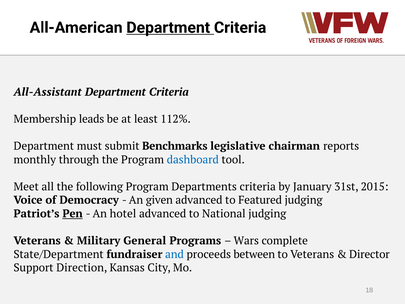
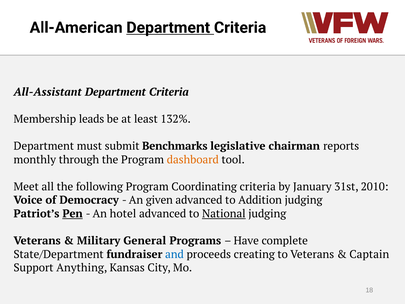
112%: 112% -> 132% (176, 119)
dashboard colour: blue -> orange (193, 160)
Departments: Departments -> Coordinating (204, 187)
2015: 2015 -> 2010 (375, 187)
Featured: Featured -> Addition (260, 200)
National underline: none -> present (224, 214)
Wars: Wars -> Have (246, 241)
between: between -> creating (254, 254)
Director: Director -> Captain (369, 254)
Direction: Direction -> Anything (82, 268)
